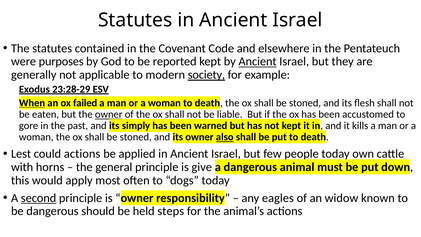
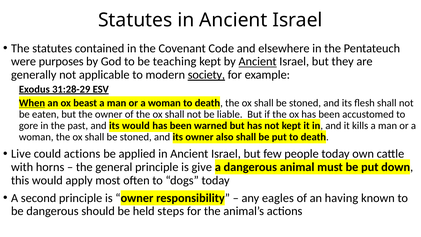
reported: reported -> teaching (175, 62)
23:28-29: 23:28-29 -> 31:28-29 (71, 89)
failed: failed -> beast (85, 103)
owner underline: present -> none (109, 114)
its simply: simply -> would (136, 126)
also underline: present -> none (225, 137)
Lest: Lest -> Live (21, 154)
second underline: present -> none (39, 198)
widow: widow -> having (341, 198)
